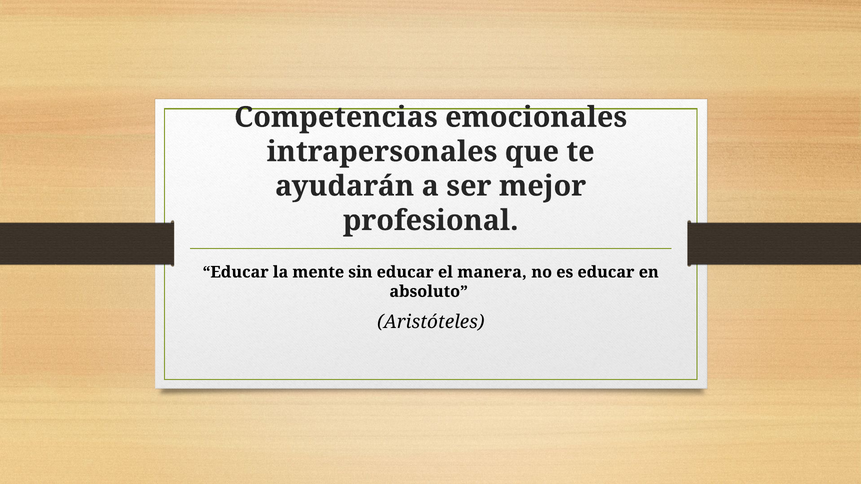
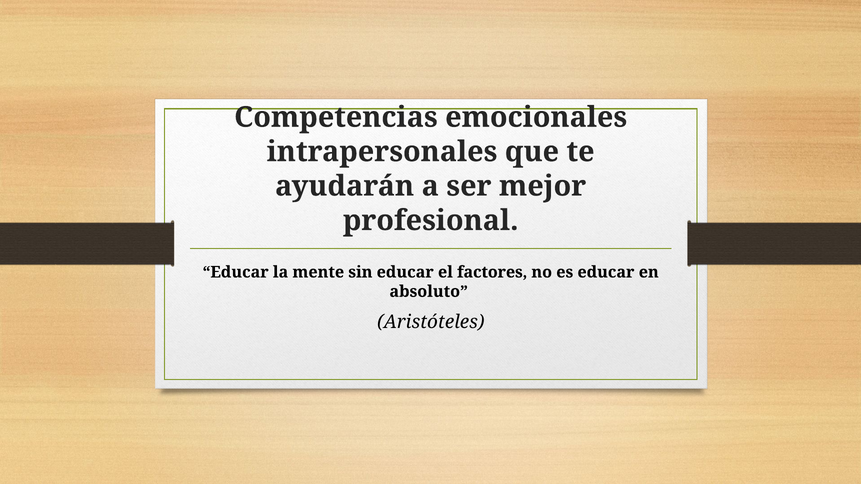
manera: manera -> factores (492, 272)
